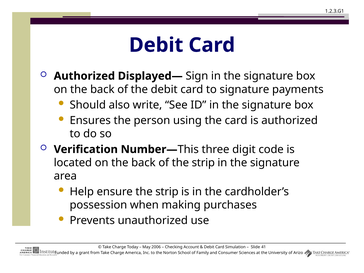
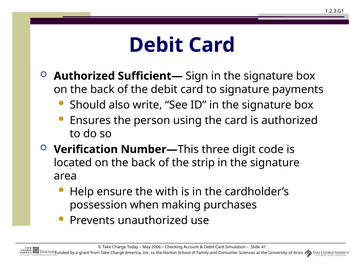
Displayed—: Displayed— -> Sufficient— (150, 76)
ensure the strip: strip -> with (167, 192)
